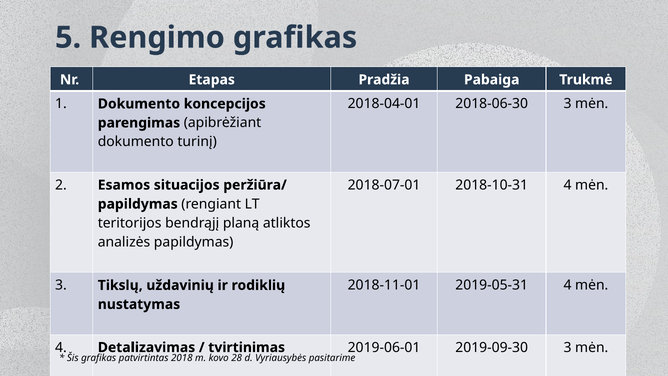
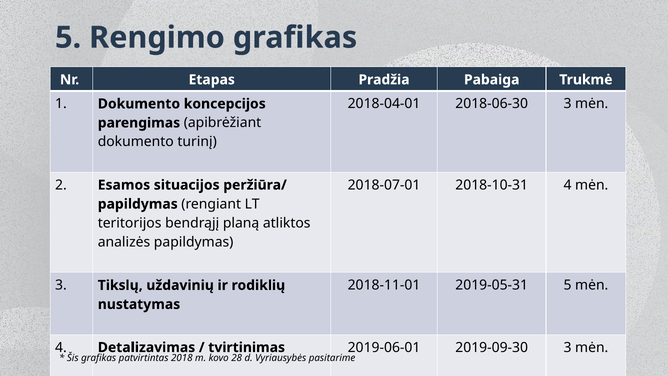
2019-05-31 4: 4 -> 5 (567, 285)
